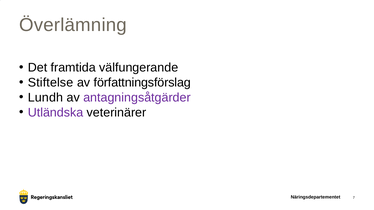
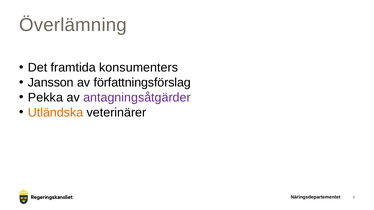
välfungerande: välfungerande -> konsumenters (139, 68)
Stiftelse: Stiftelse -> Jansson (51, 83)
Lundh: Lundh -> Pekka (45, 98)
Utländska colour: purple -> orange (56, 113)
